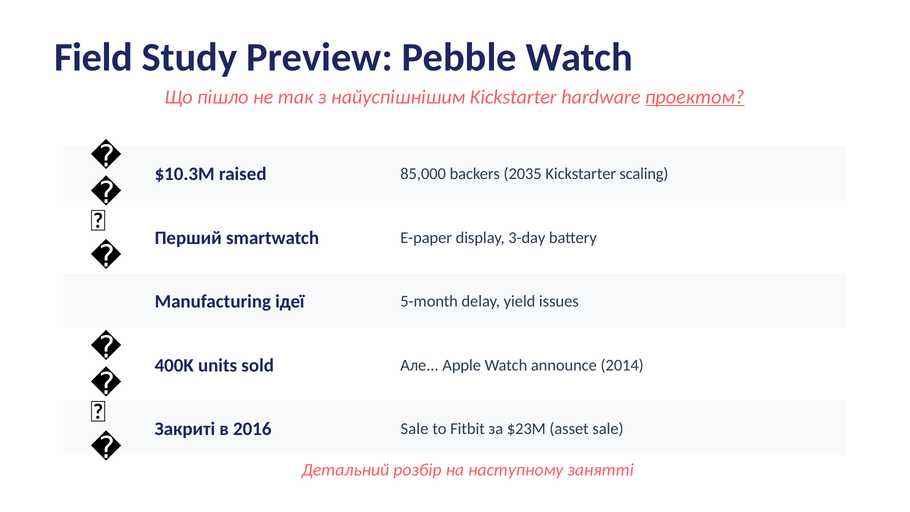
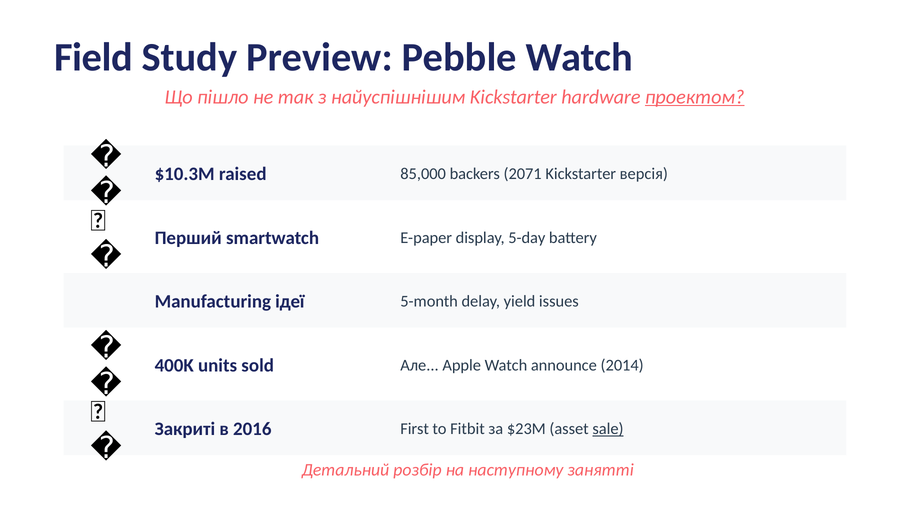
2035: 2035 -> 2071 (523, 174)
scaling: scaling -> версія (644, 174)
3-day: 3-day -> 5-day (527, 238)
2016 Sale: Sale -> First (415, 429)
sale underline: none -> present (608, 429)
